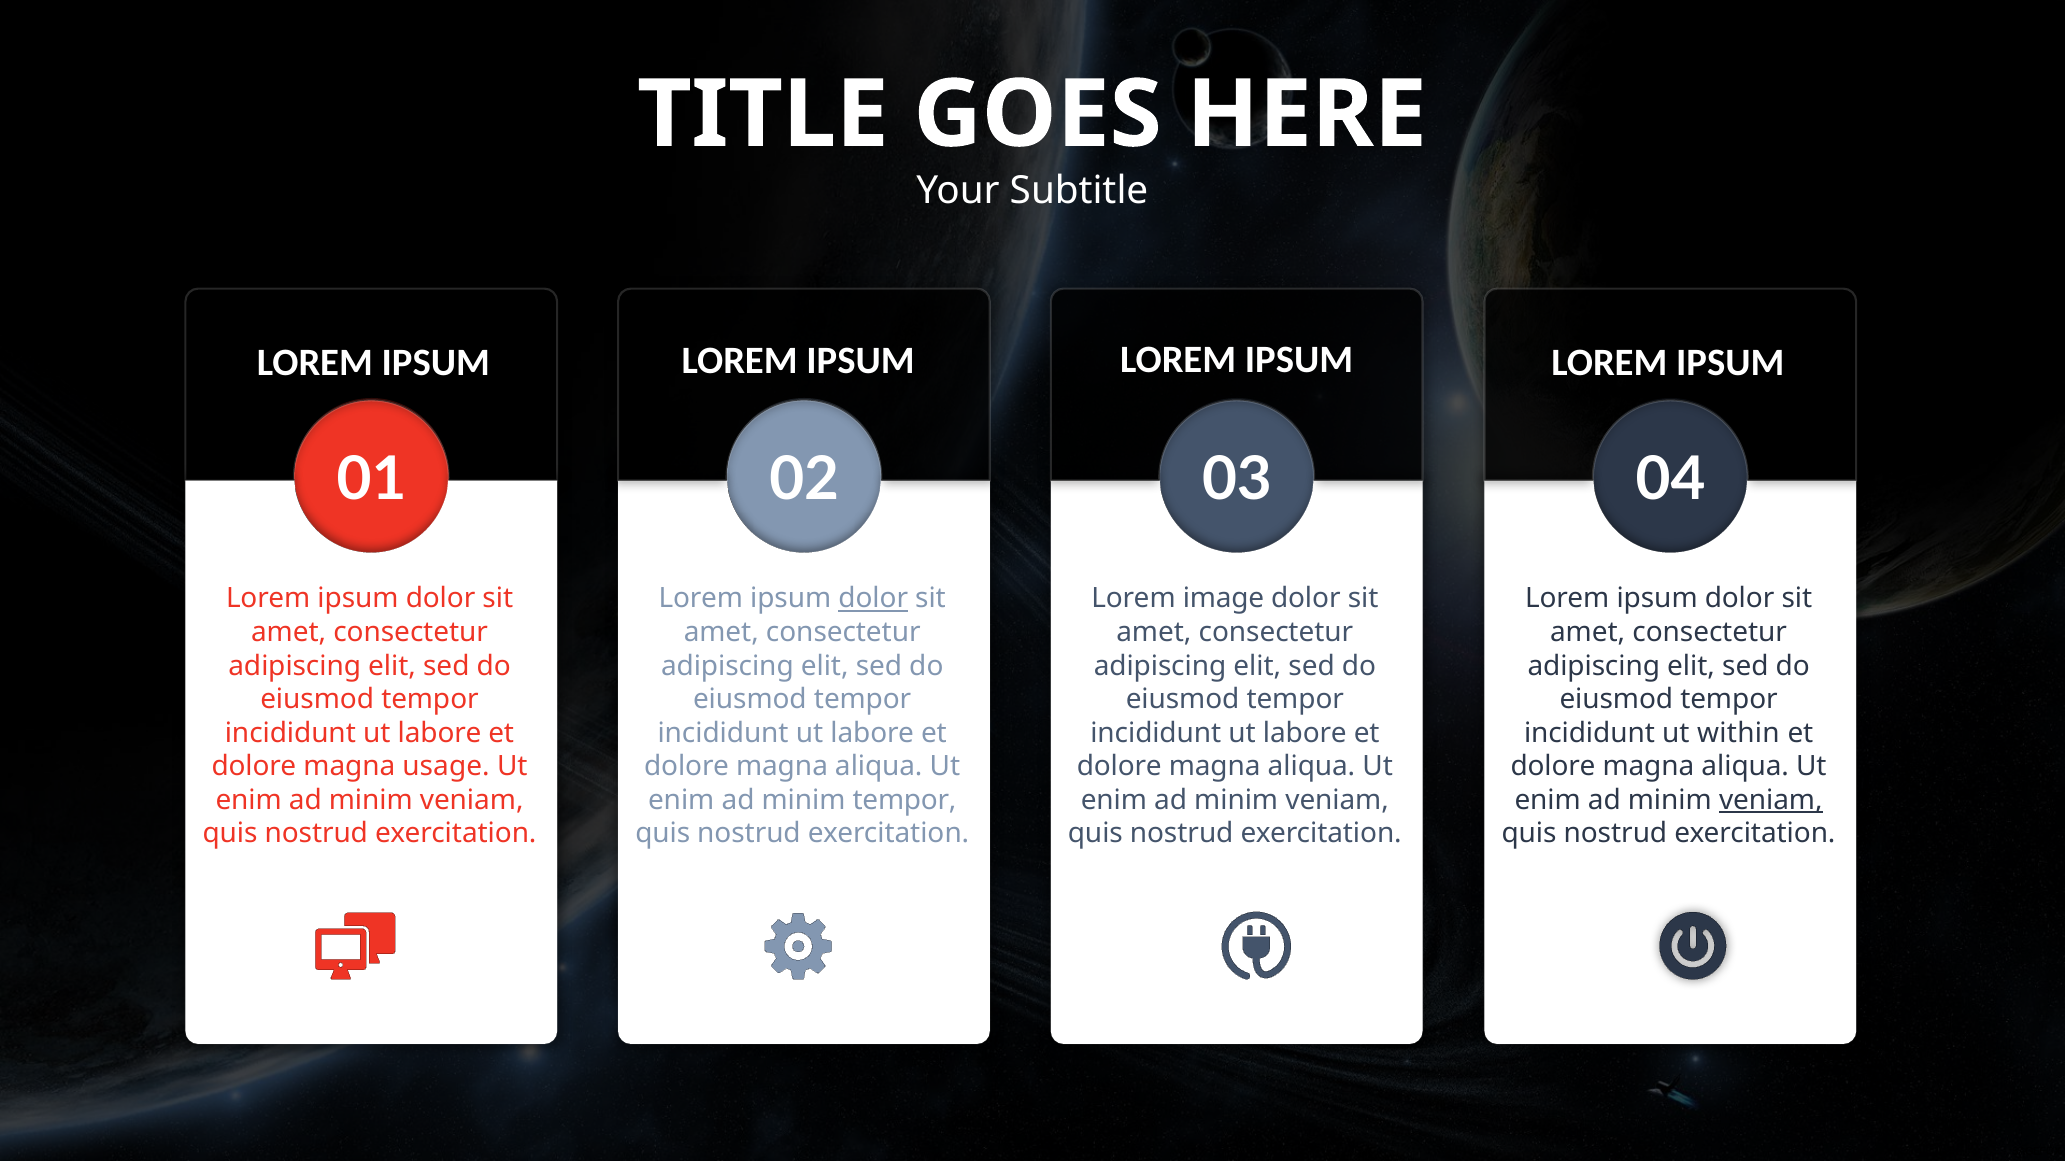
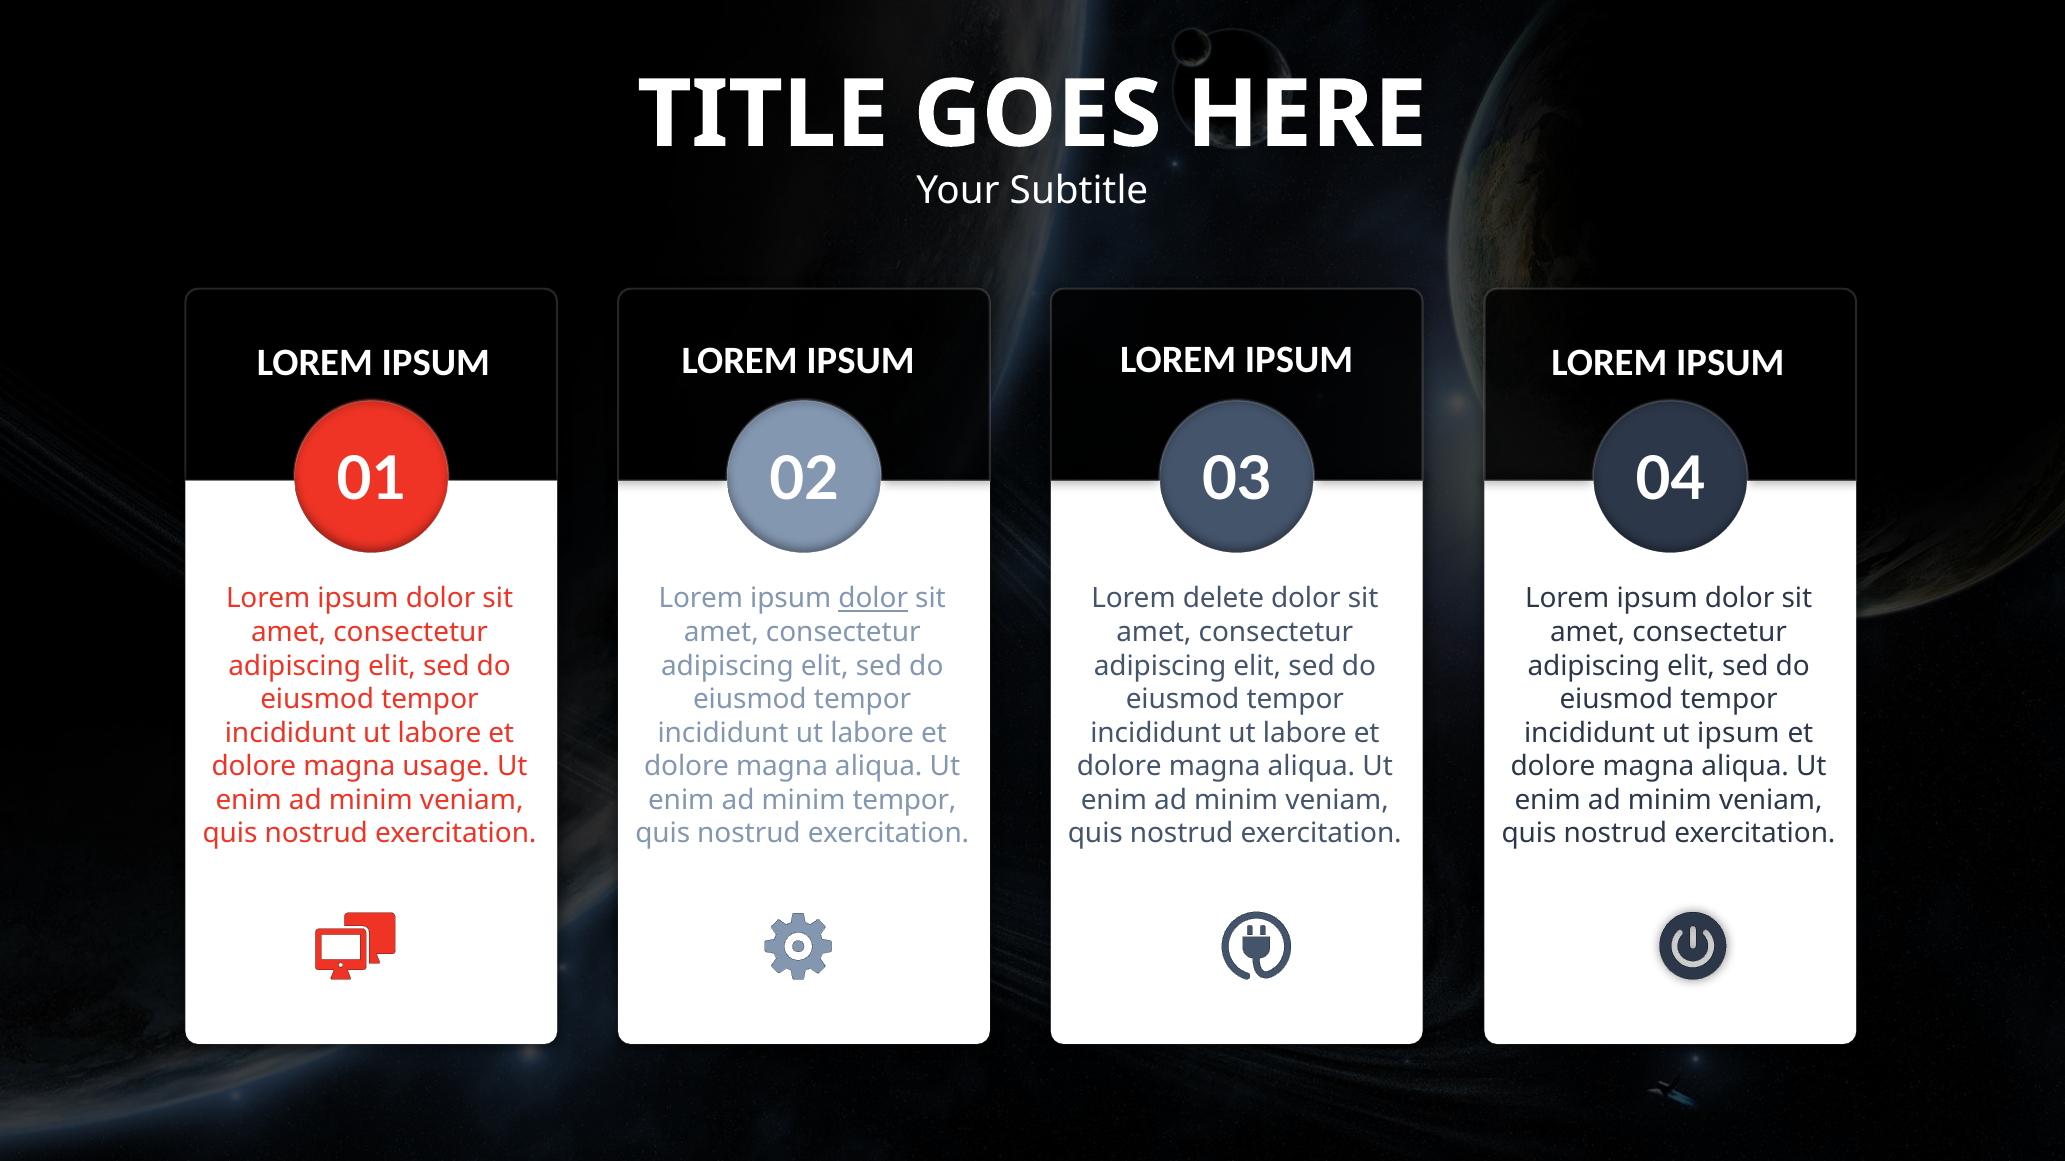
image: image -> delete (1223, 599)
ut within: within -> ipsum (1738, 733)
veniam underline: present -> none (1771, 801)
